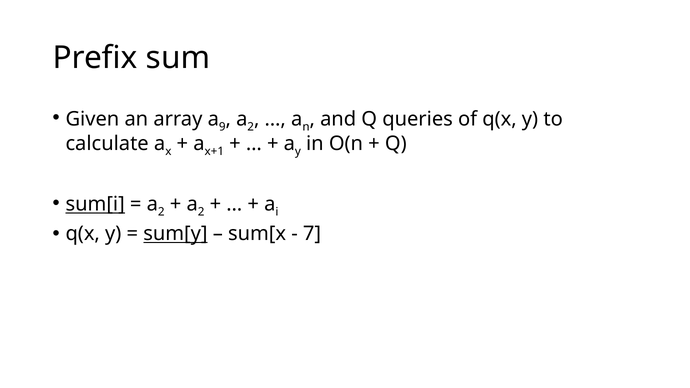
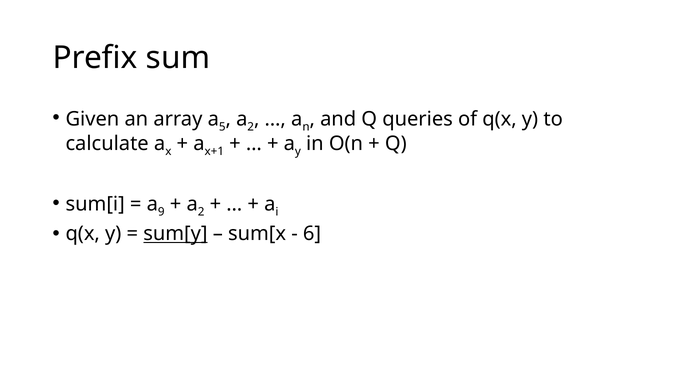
9: 9 -> 5 (222, 127)
sum[i underline: present -> none (95, 204)
2: 2 -> 9 (161, 212)
7: 7 -> 6 (312, 234)
